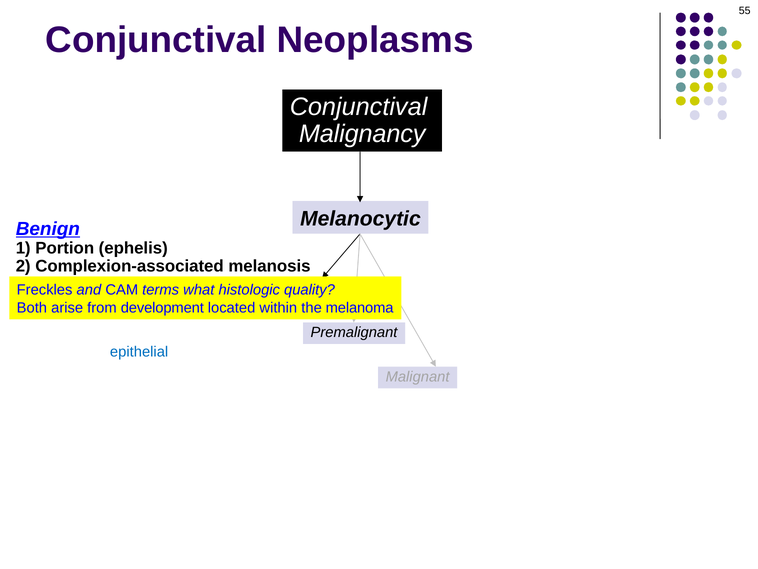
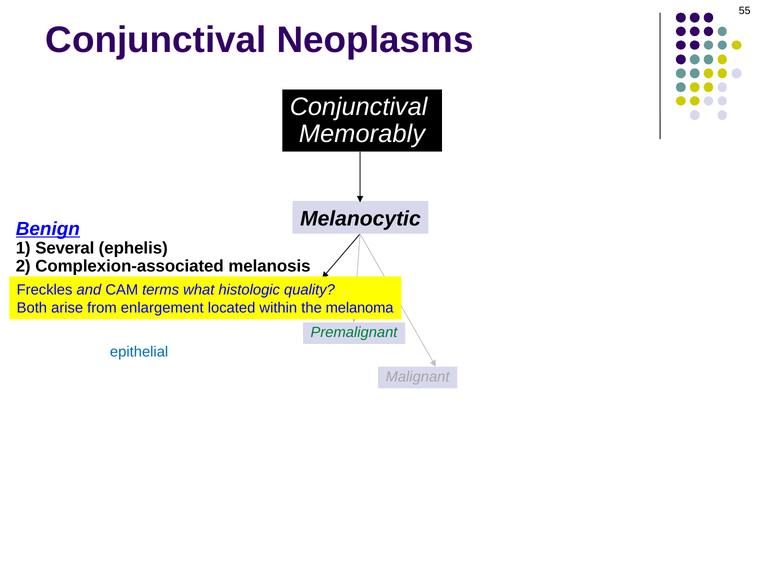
Malignancy: Malignancy -> Memorably (362, 134)
Portion: Portion -> Several (65, 248)
development: development -> enlargement (162, 307)
Premalignant colour: black -> green (354, 332)
